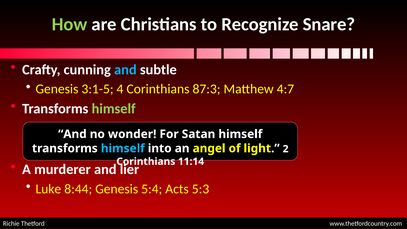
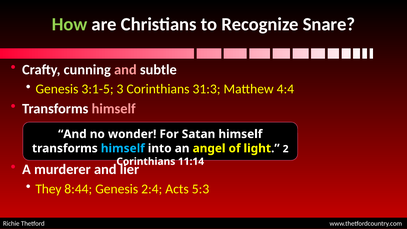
and colour: light blue -> pink (125, 70)
4: 4 -> 3 (120, 89)
87:3: 87:3 -> 31:3 (207, 89)
4:7: 4:7 -> 4:4 (285, 89)
himself colour: light green -> pink (114, 109)
Luke: Luke -> They (48, 189)
5:4: 5:4 -> 2:4 (152, 189)
